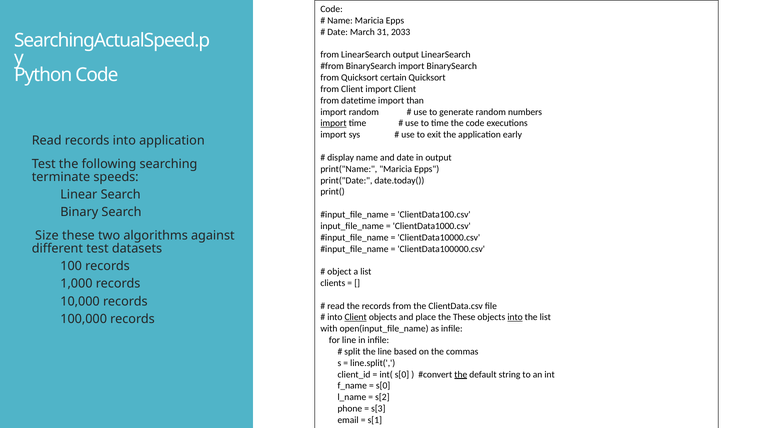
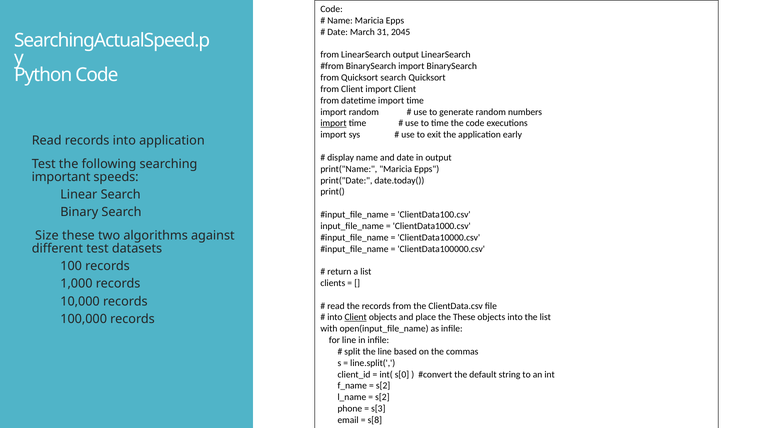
2033: 2033 -> 2045 (401, 32)
Quicksort certain: certain -> search (393, 78)
datetime import than: than -> time (415, 100)
terminate: terminate -> important (61, 177)
object: object -> return (339, 271)
into underline: present -> none (515, 317)
the underline: present -> none (461, 374)
s[0: s[0 -> s[2 (383, 385)
s[1: s[1 -> s[8 (375, 420)
